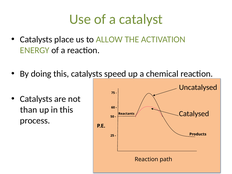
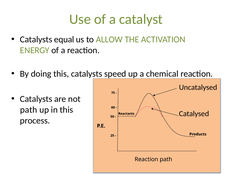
place: place -> equal (64, 40)
than: than -> path (29, 110)
